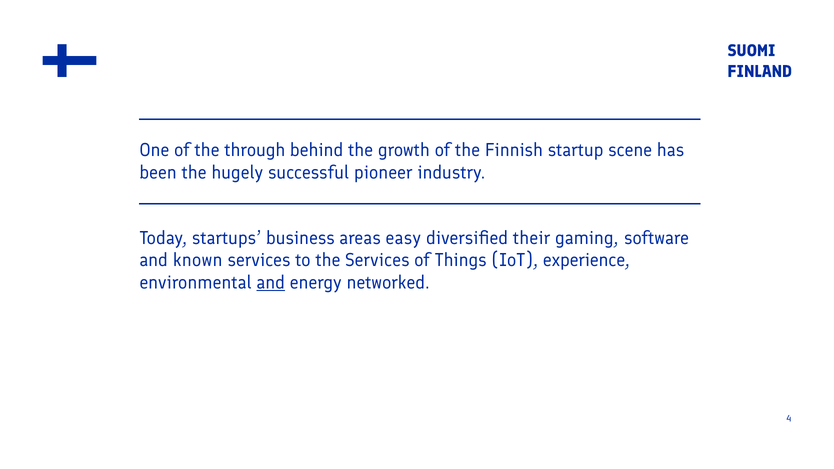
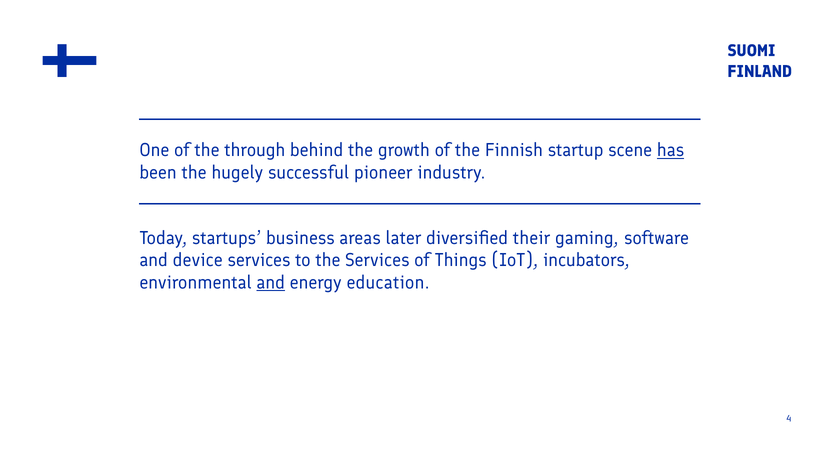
has underline: none -> present (671, 150)
easy: easy -> later (403, 238)
known: known -> device (198, 260)
experience: experience -> incubators (586, 260)
networked: networked -> education (388, 283)
